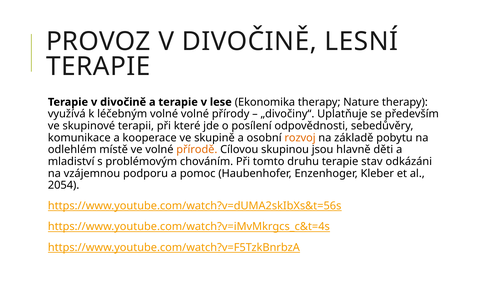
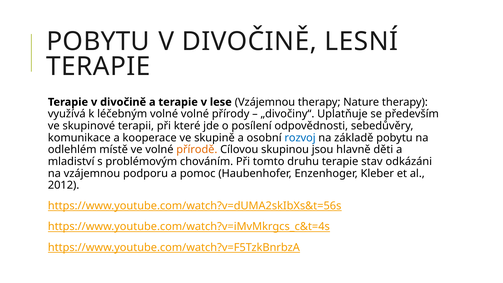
PROVOZ: PROVOZ -> POBYTU (98, 41)
lese Ekonomika: Ekonomika -> Vzájemnou (265, 102)
rozvoj colour: orange -> blue (300, 138)
2054: 2054 -> 2012 (64, 185)
